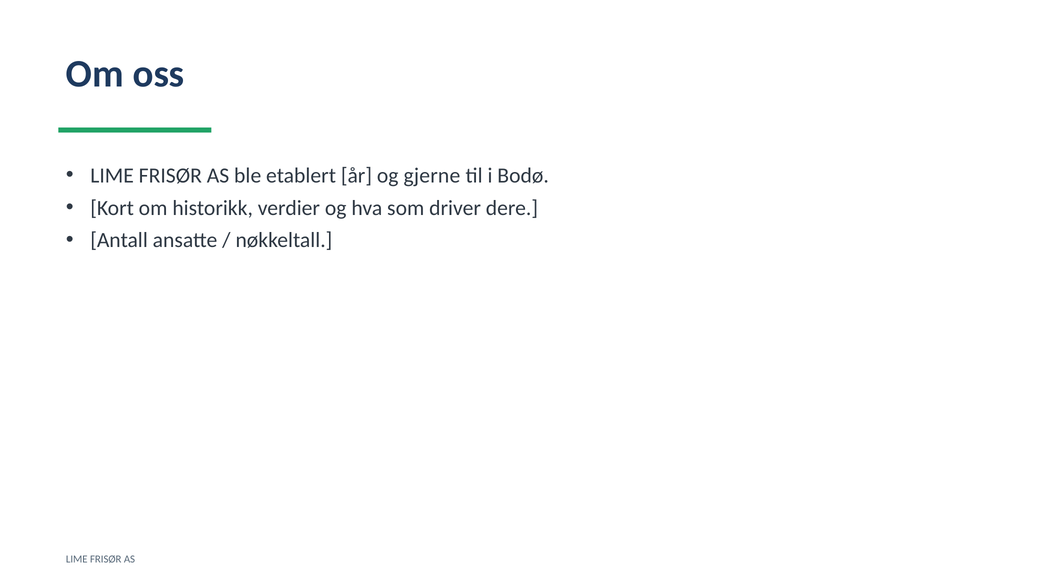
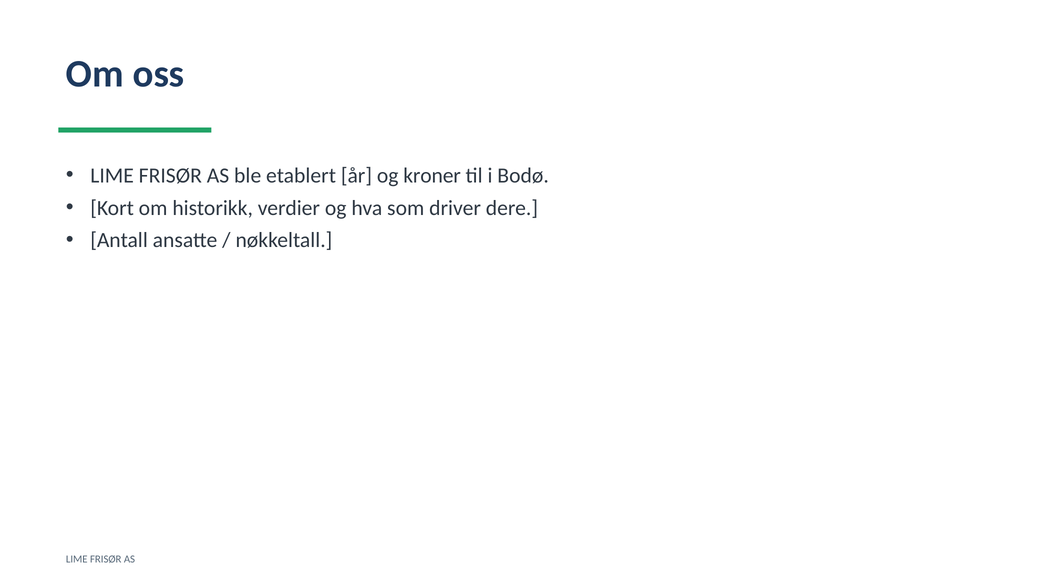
gjerne: gjerne -> kroner (432, 176)
